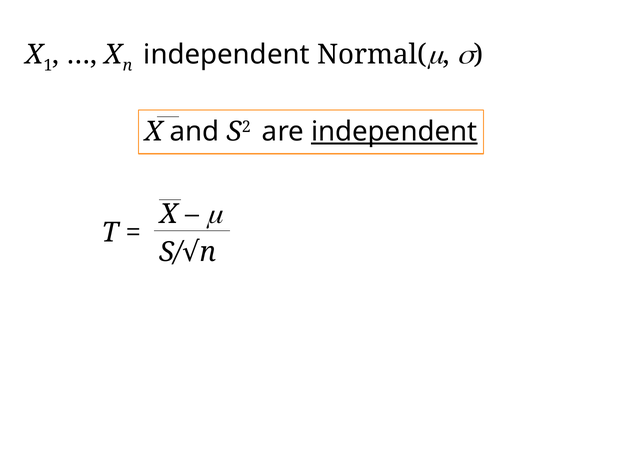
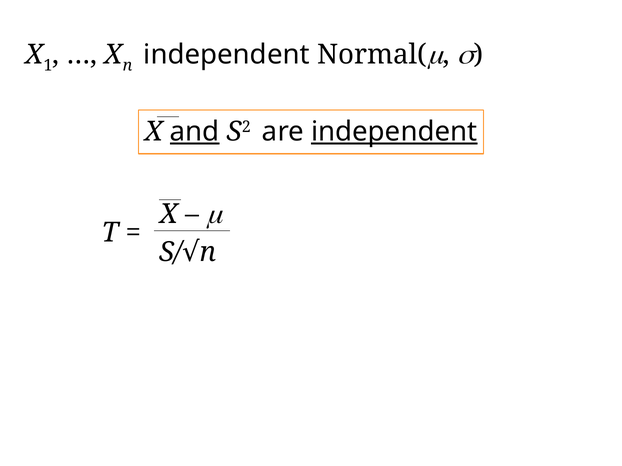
and underline: none -> present (195, 132)
